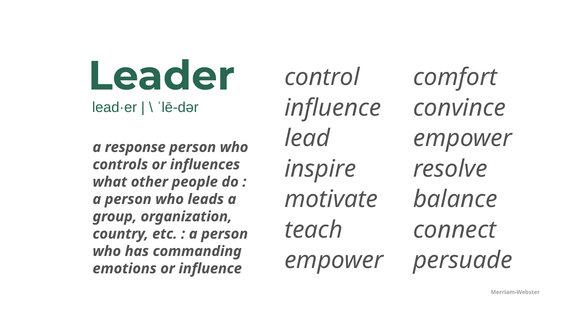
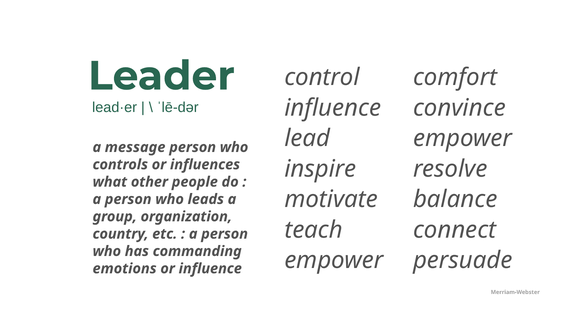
response: response -> message (135, 147)
